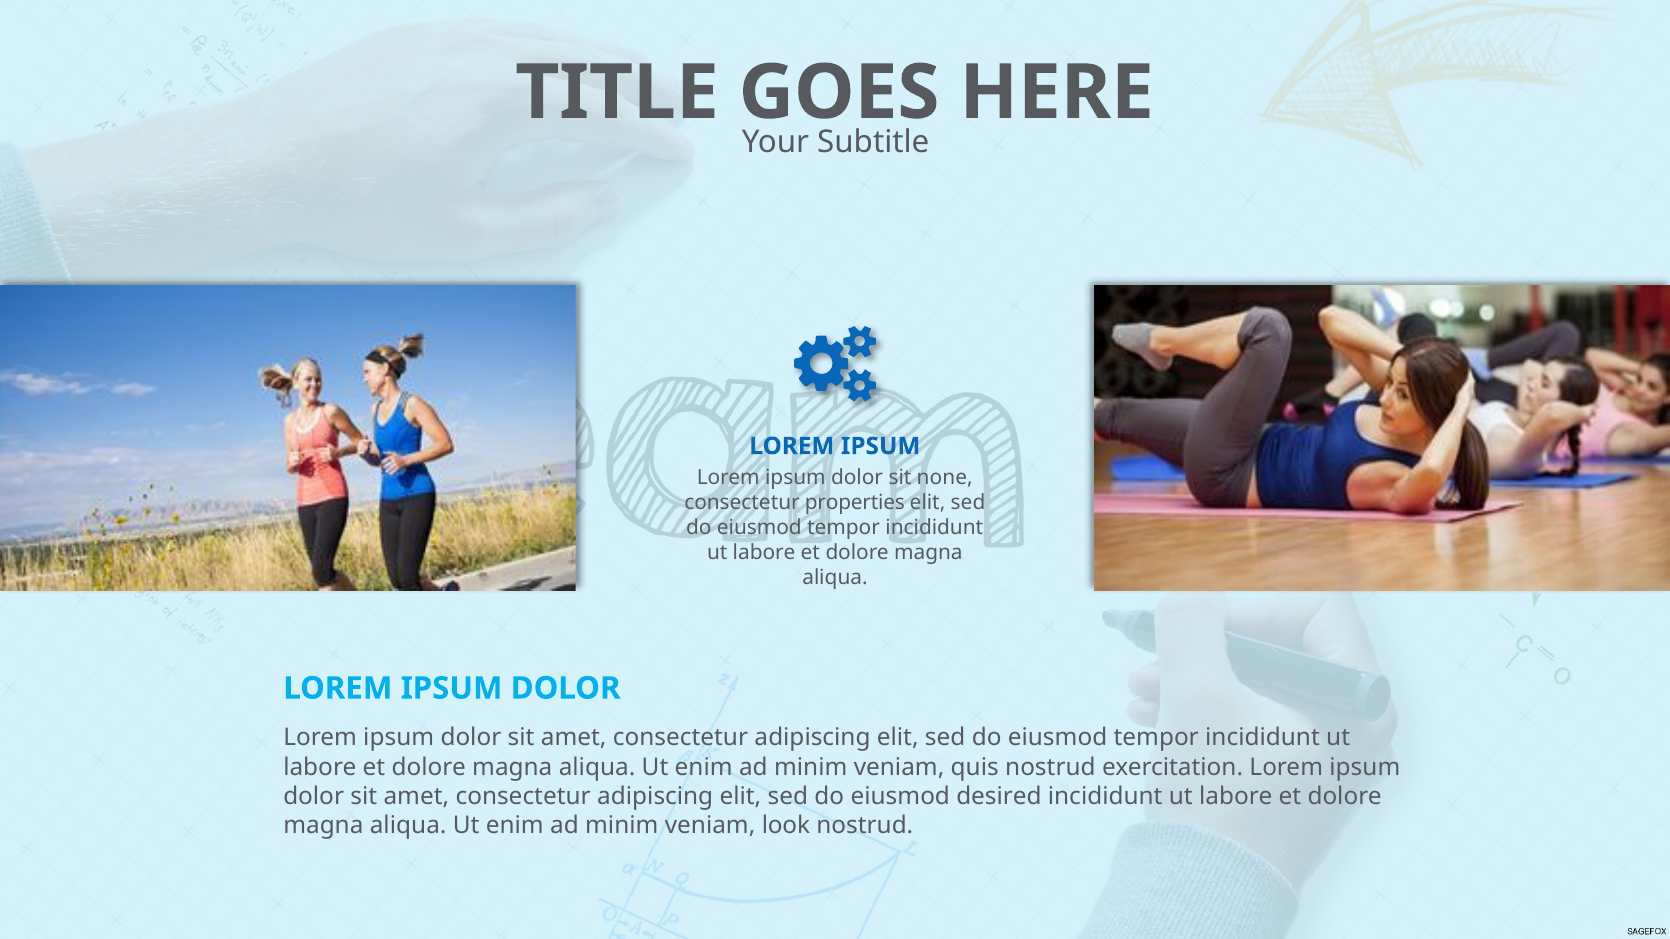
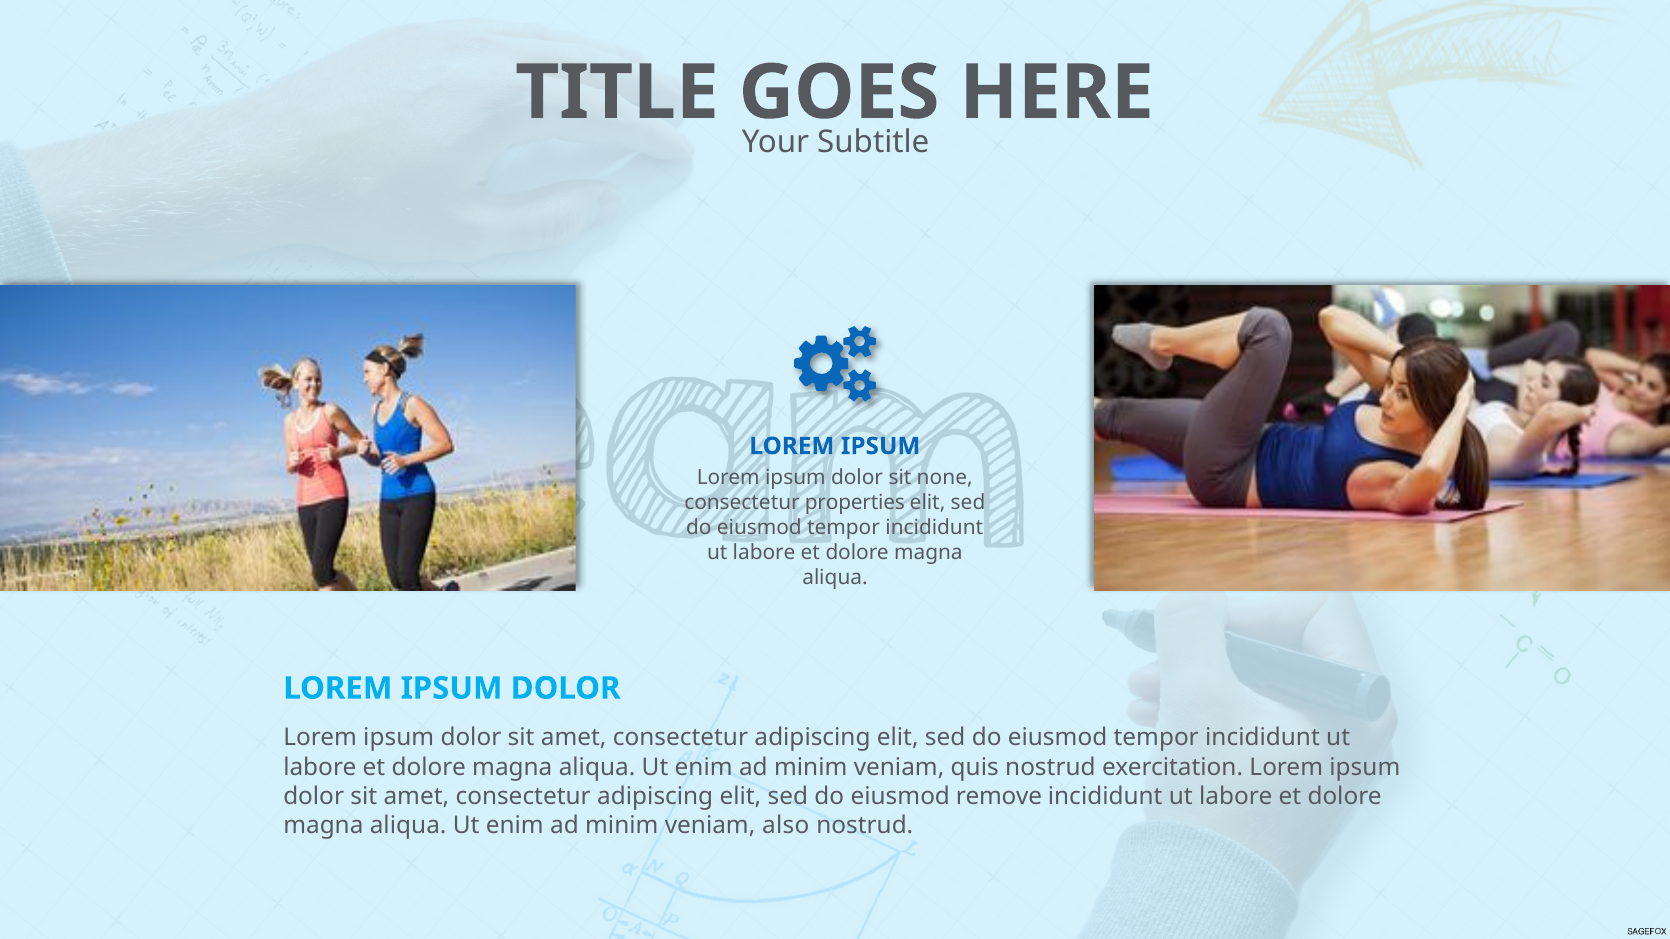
desired: desired -> remove (999, 797)
look: look -> also (786, 826)
